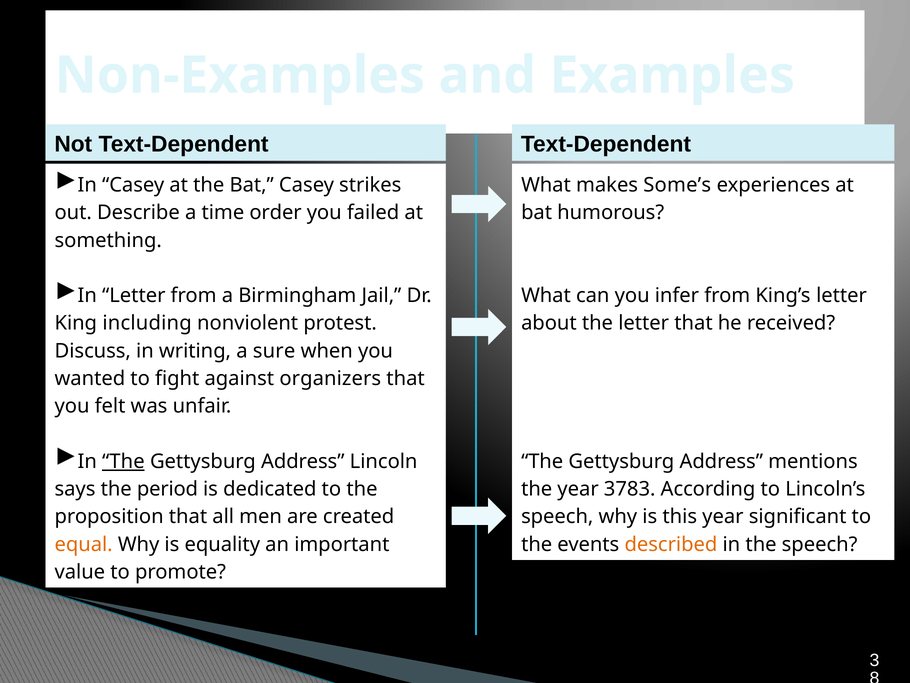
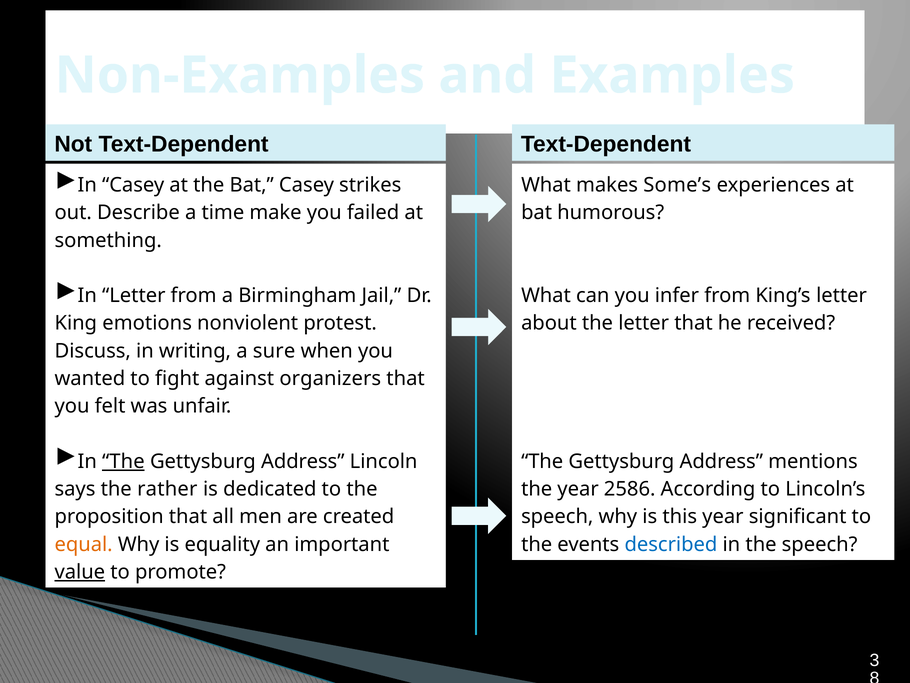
order: order -> make (275, 213)
including: including -> emotions (147, 323)
period: period -> rather (167, 489)
3783: 3783 -> 2586 (630, 489)
described colour: orange -> blue (671, 544)
value underline: none -> present (80, 572)
